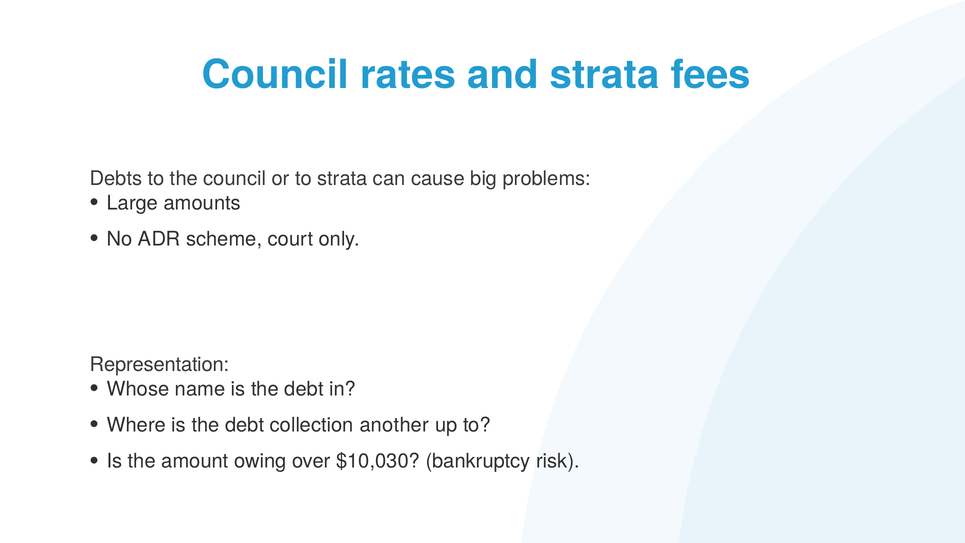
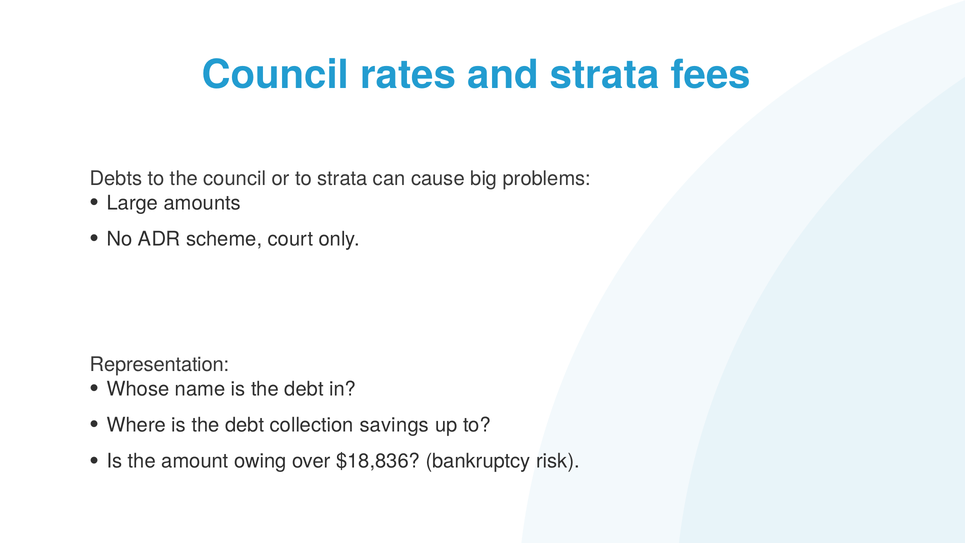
another: another -> savings (394, 425)
$10,030: $10,030 -> $18,836 (378, 461)
